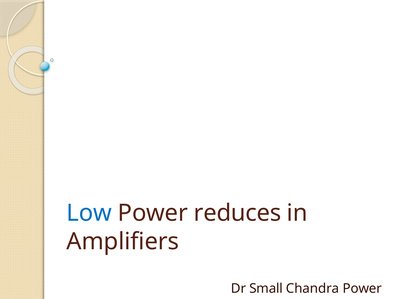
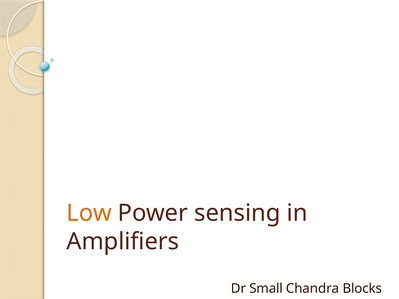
Low colour: blue -> orange (89, 213)
reduces: reduces -> sensing (237, 213)
Chandra Power: Power -> Blocks (362, 289)
